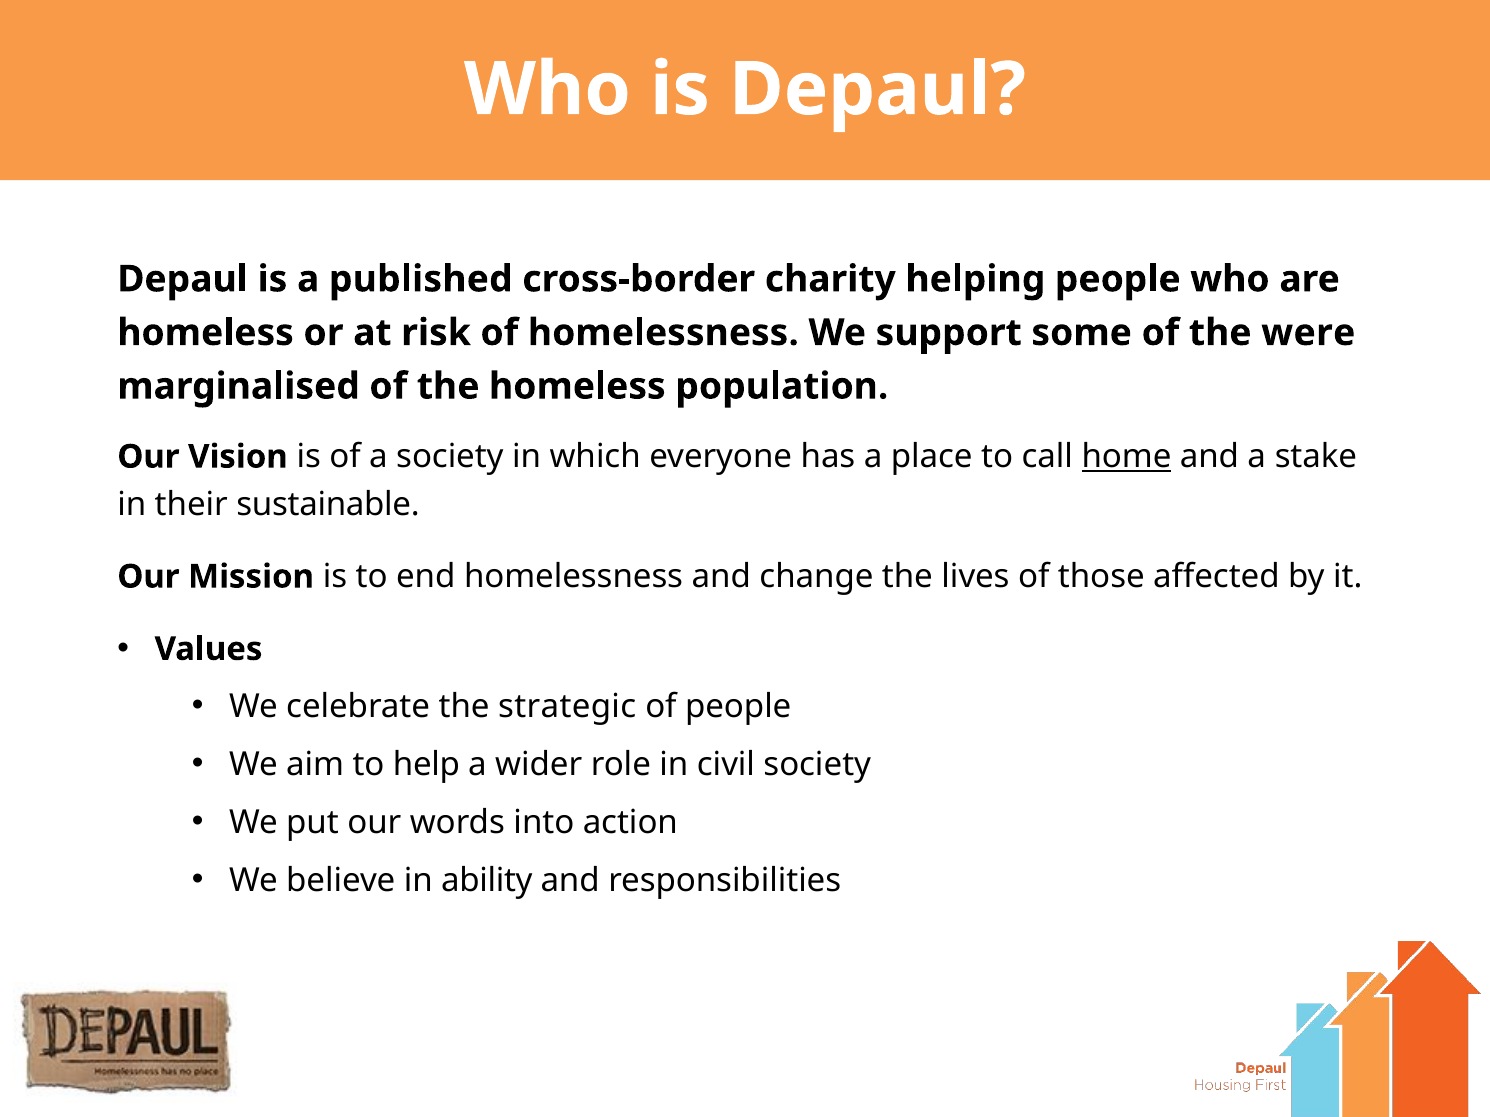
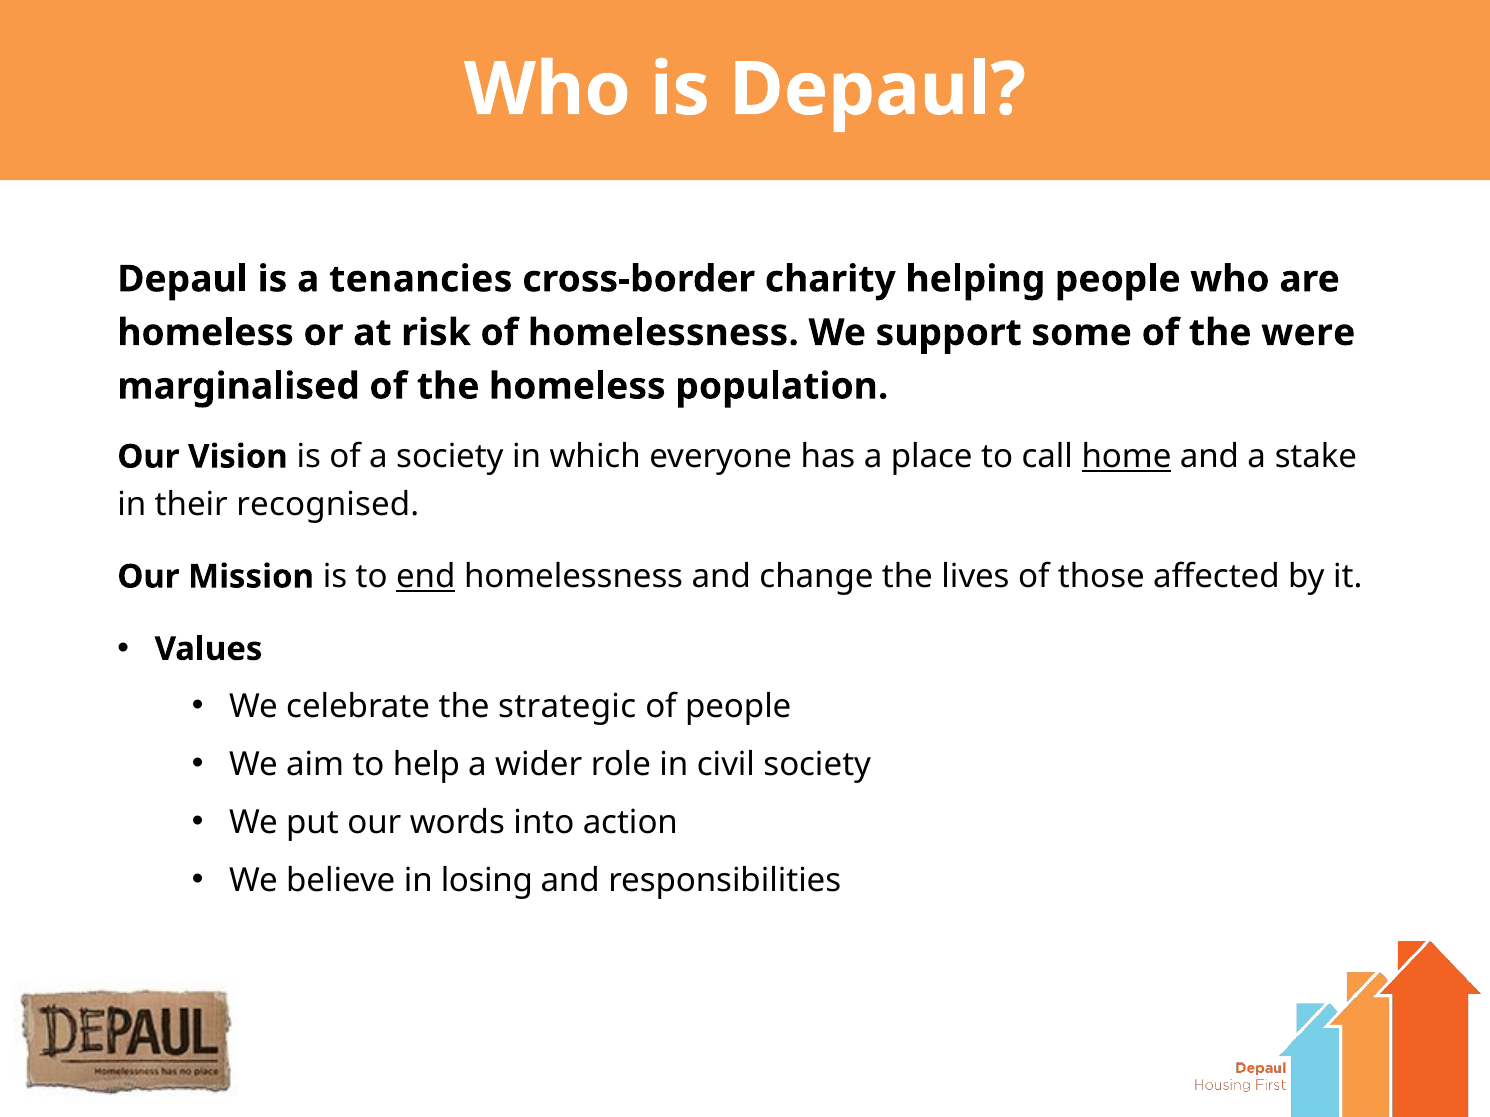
published: published -> tenancies (421, 279)
sustainable: sustainable -> recognised (328, 505)
end underline: none -> present (426, 577)
ability: ability -> losing (487, 881)
